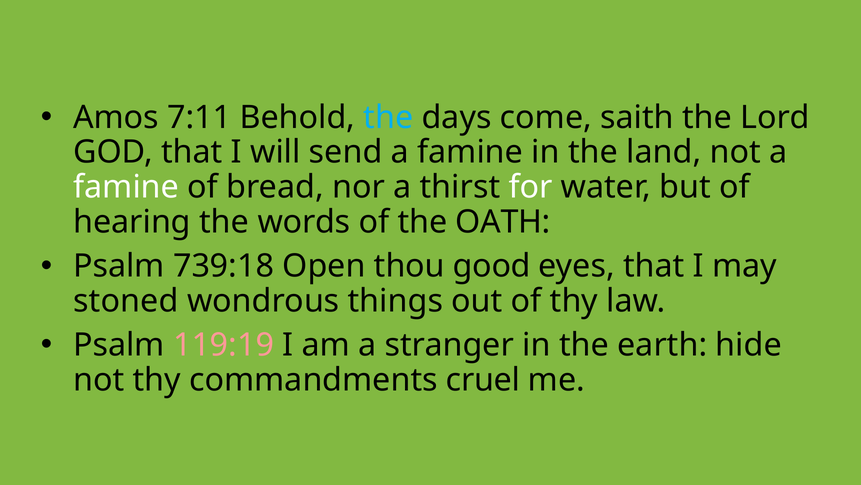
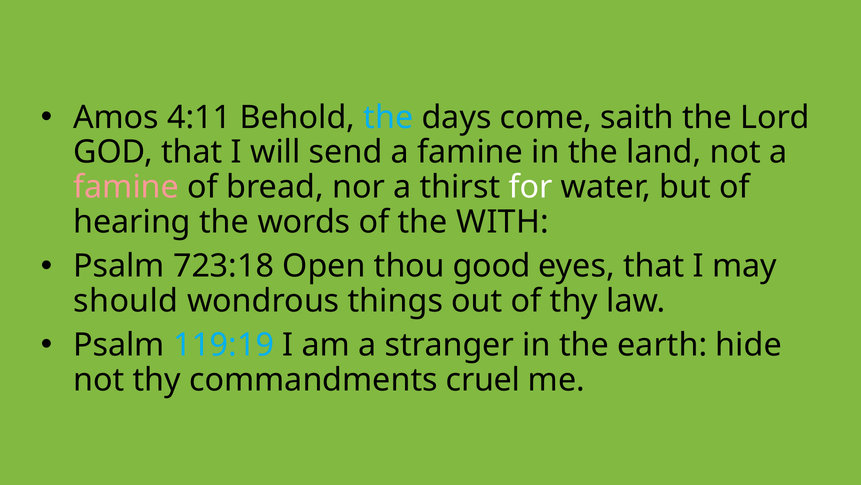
7:11: 7:11 -> 4:11 (199, 117)
famine colour: white -> pink (126, 187)
OATH: OATH -> WITH (503, 222)
739:18: 739:18 -> 723:18 (224, 266)
stoned: stoned -> should (126, 301)
119:19 colour: pink -> light blue (224, 344)
